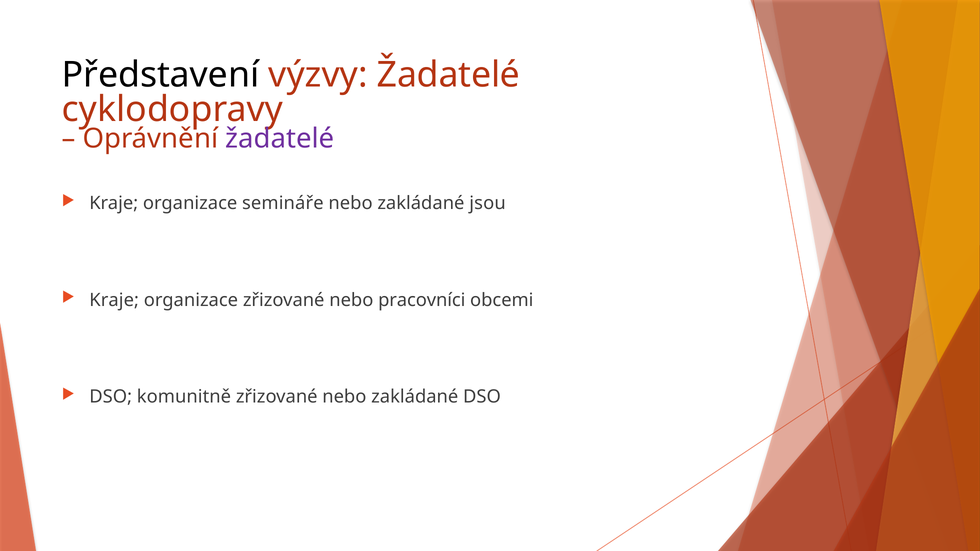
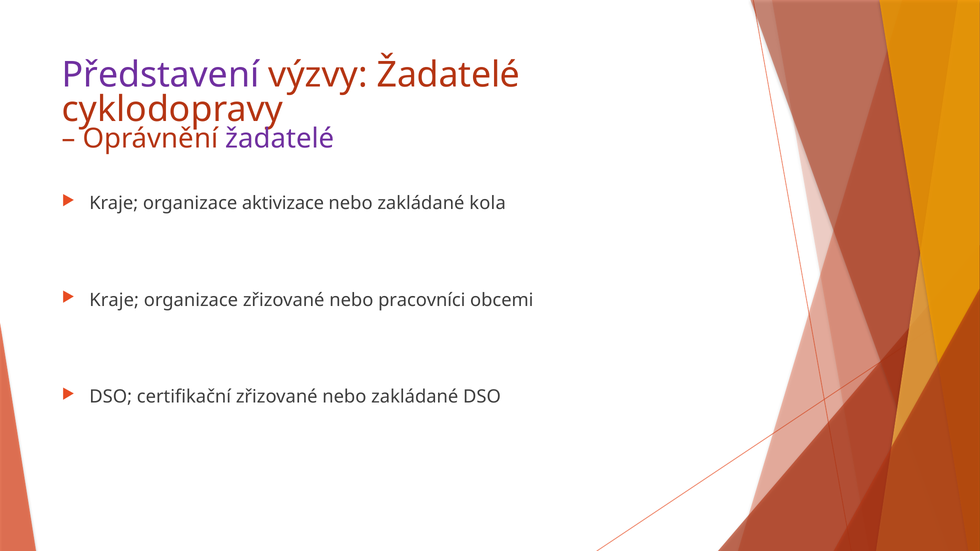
Představení colour: black -> purple (161, 75)
semináře: semináře -> aktivizace (283, 203)
jsou: jsou -> kola (488, 203)
komunitně: komunitně -> certifikační (184, 397)
